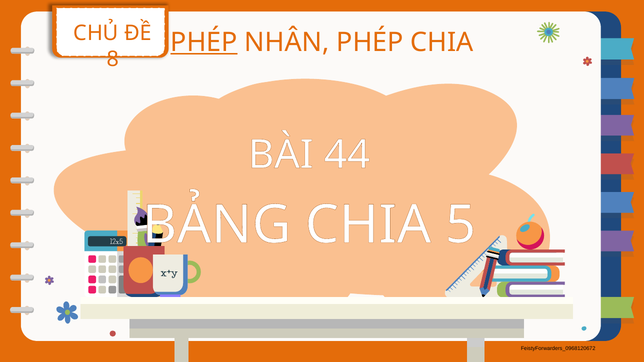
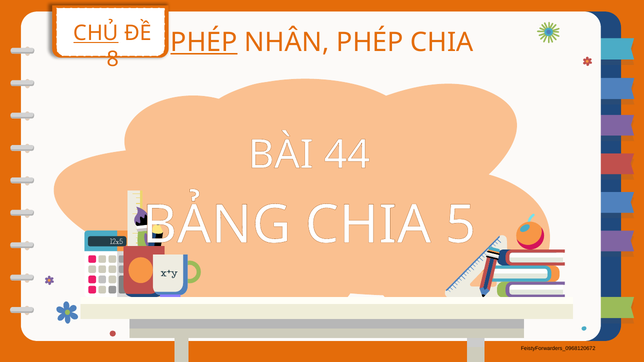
CHỦ underline: none -> present (96, 33)
